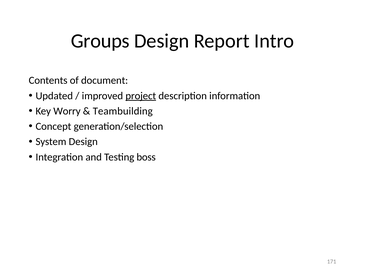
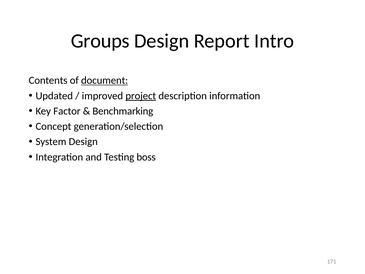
document underline: none -> present (105, 80)
Worry: Worry -> Factor (67, 111)
Teambuilding: Teambuilding -> Benchmarking (123, 111)
